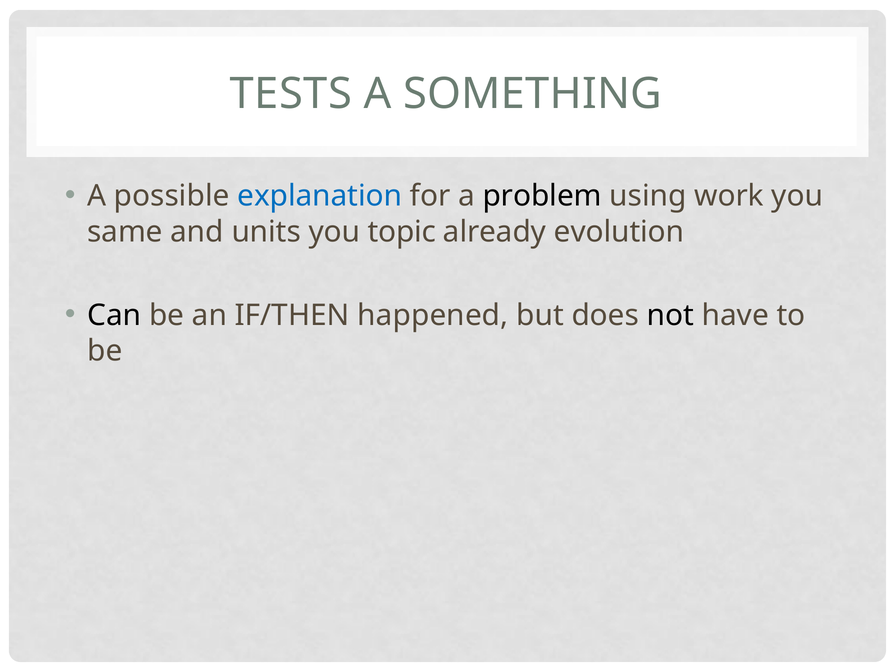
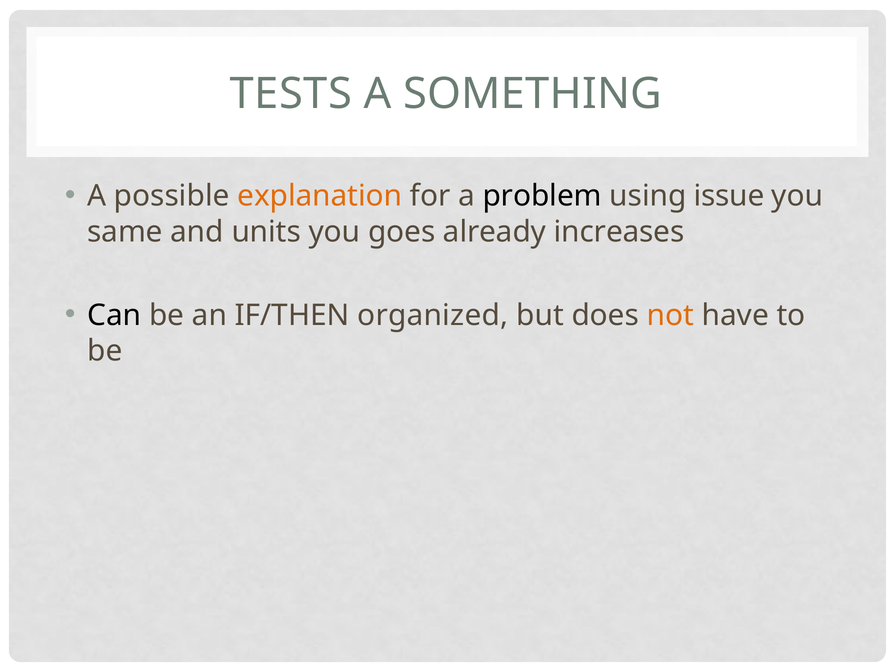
explanation colour: blue -> orange (320, 196)
work: work -> issue (729, 196)
topic: topic -> goes (402, 232)
evolution: evolution -> increases (619, 232)
happened: happened -> organized (433, 315)
not colour: black -> orange (670, 315)
